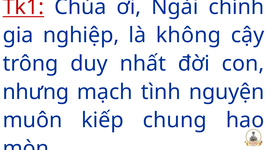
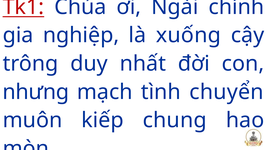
không: không -> xuống (188, 35)
nguyện: nguyện -> chuyển (226, 92)
